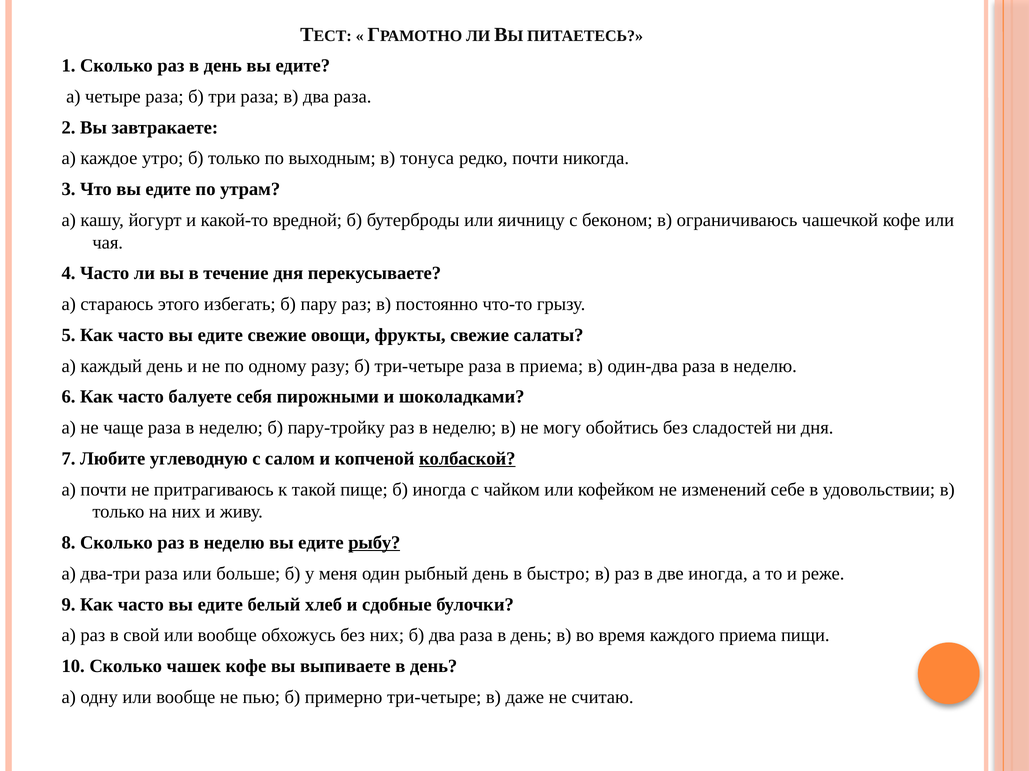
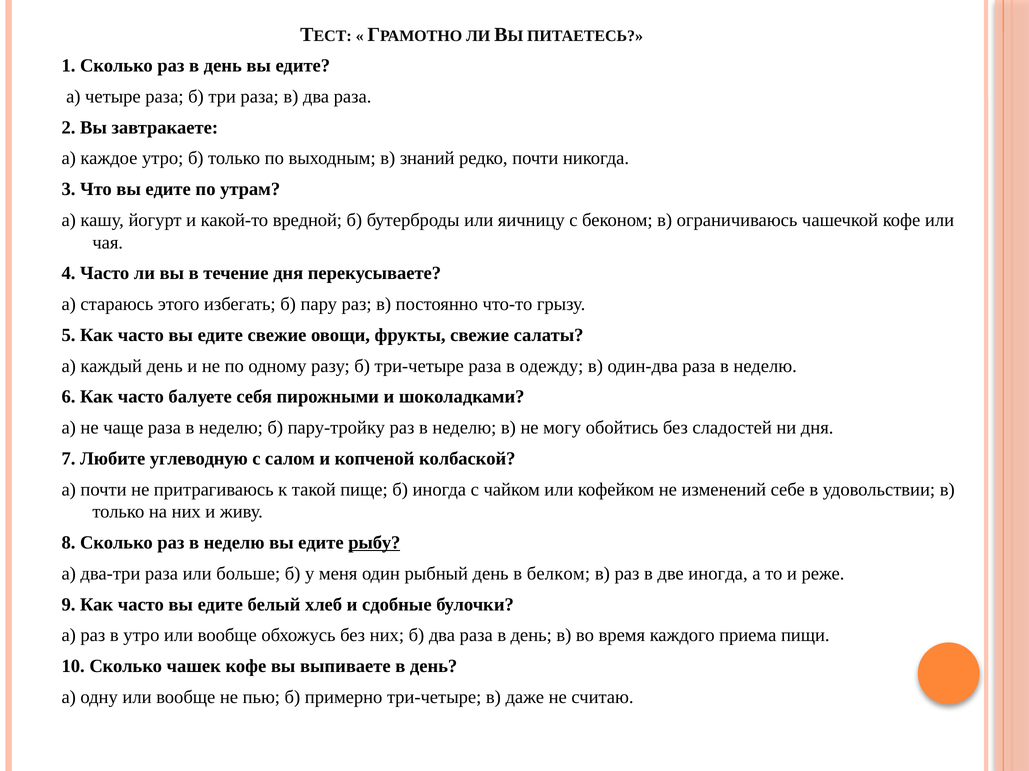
тонуса: тонуса -> знаний (427, 159)
в приема: приема -> одежду (551, 366)
колбаской underline: present -> none (467, 459)
быстро: быстро -> белком (558, 574)
в свой: свой -> утро (141, 636)
